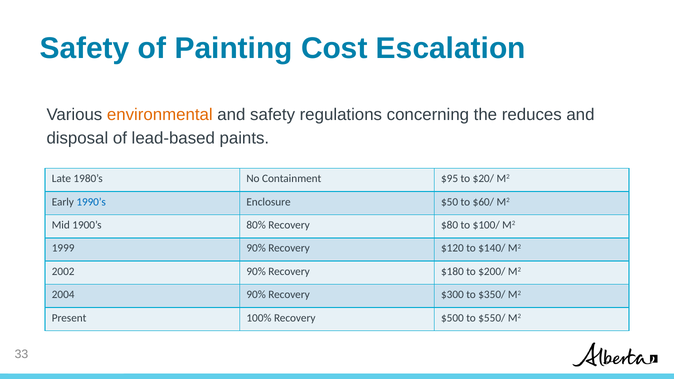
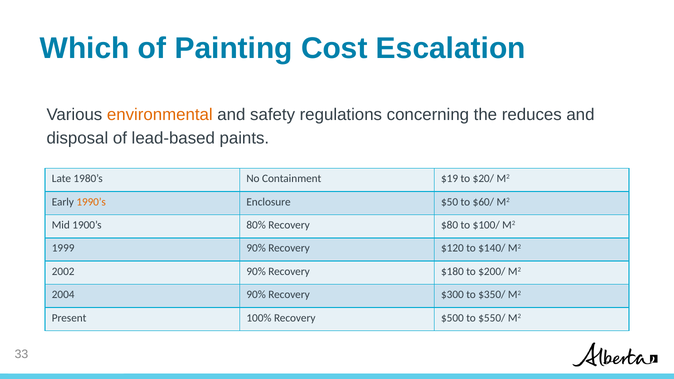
Safety: Safety -> Which (85, 48)
$95: $95 -> $19 (450, 179)
1990’s colour: blue -> orange (91, 202)
